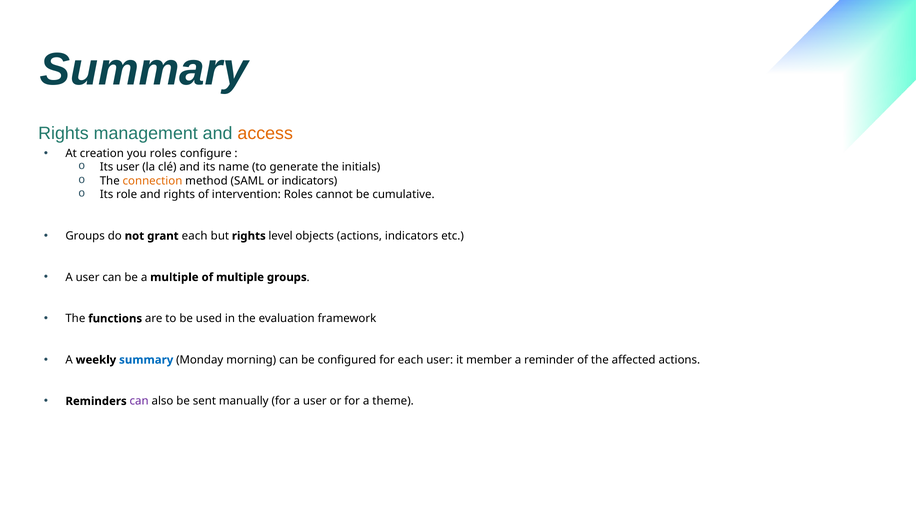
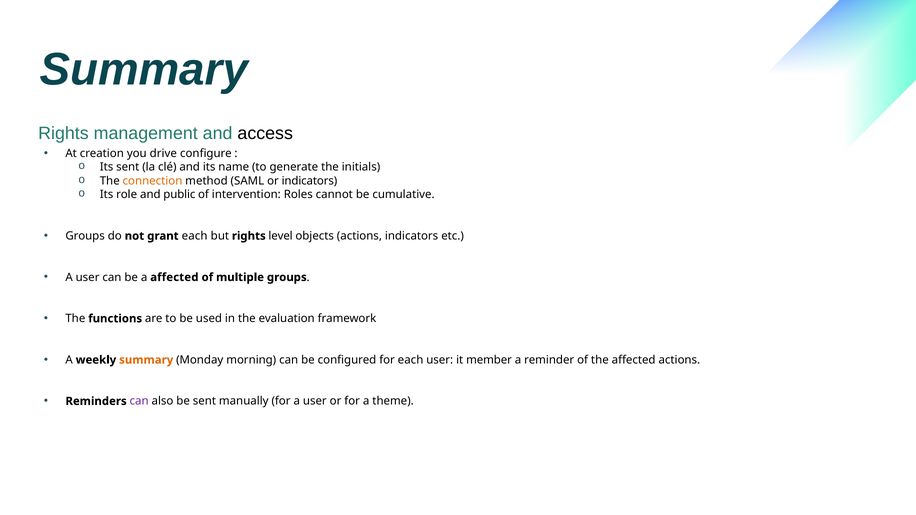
access colour: orange -> black (265, 133)
you roles: roles -> drive (163, 153)
Its user: user -> sent (128, 167)
and rights: rights -> public (179, 195)
a multiple: multiple -> affected (174, 277)
summary colour: blue -> orange (146, 360)
